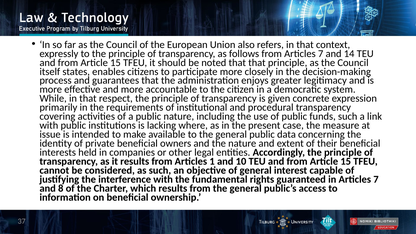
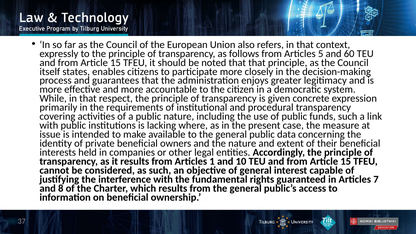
from Articles 7: 7 -> 5 (321, 54)
14: 14 -> 60 (349, 54)
